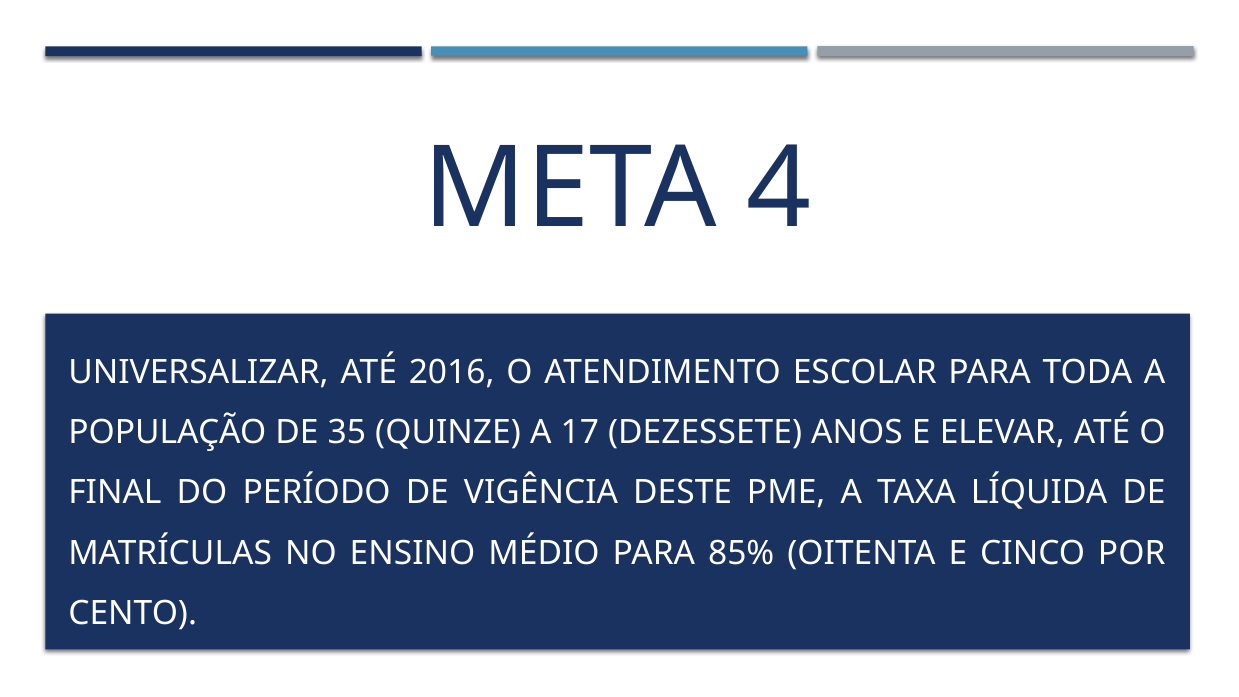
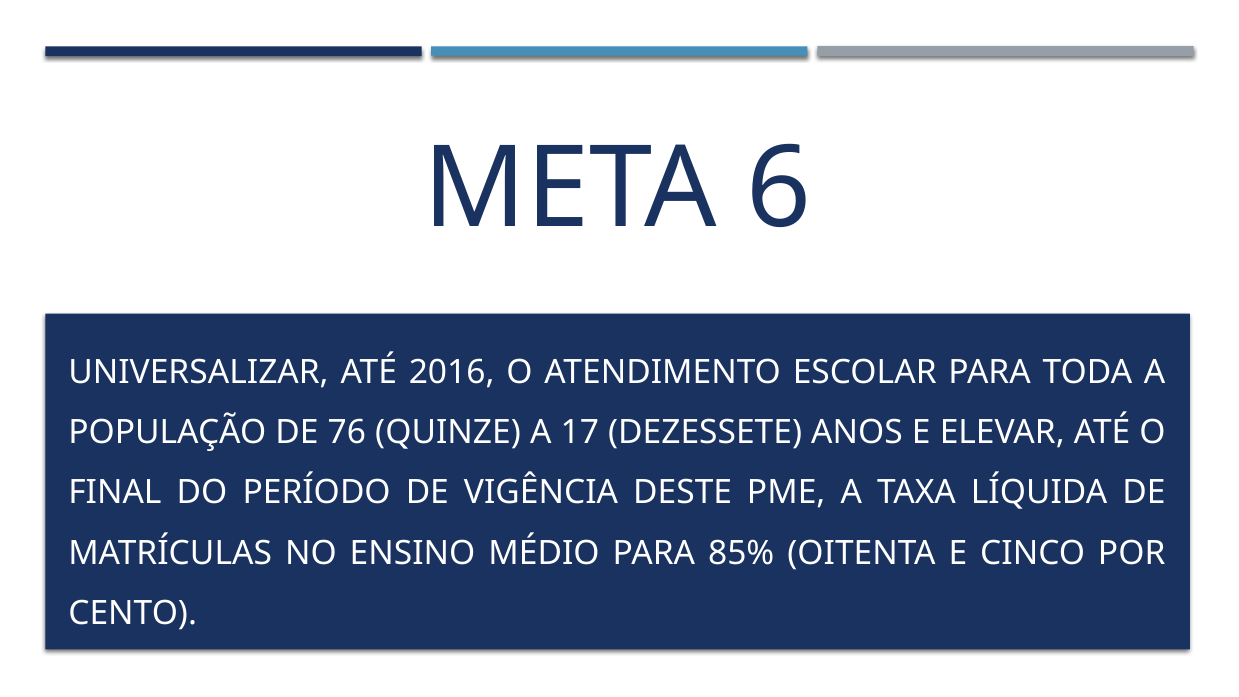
4: 4 -> 6 (779, 189)
35: 35 -> 76 (347, 432)
